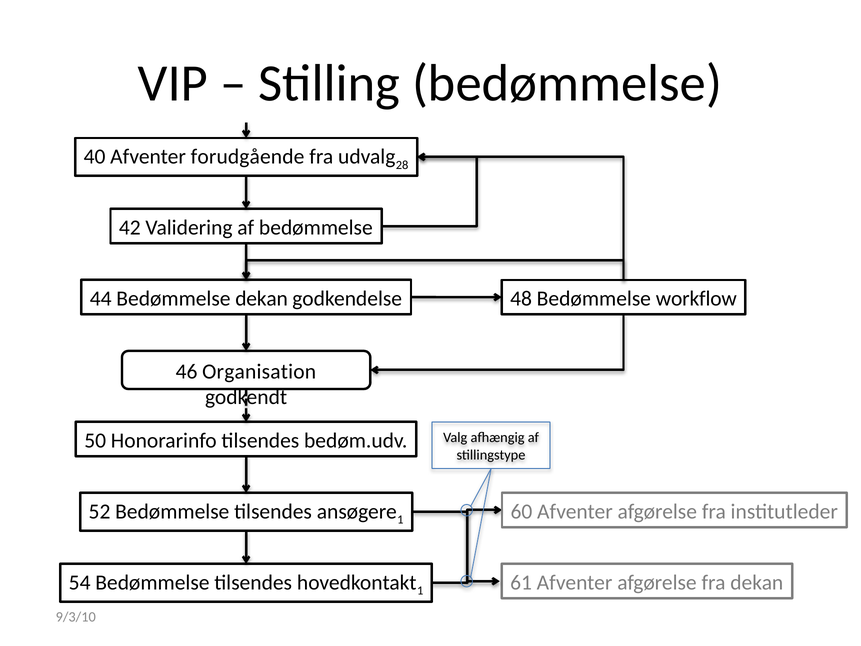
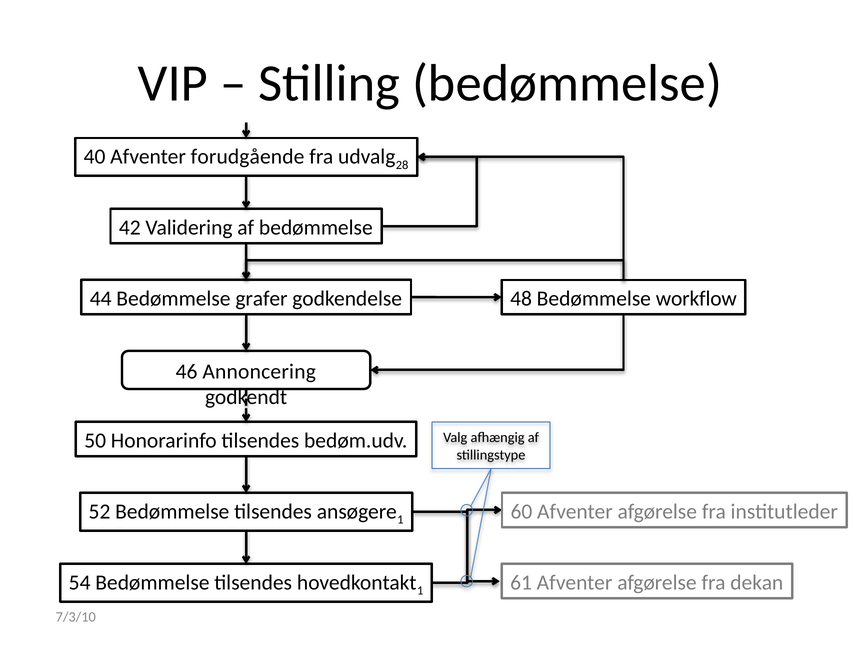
Bedømmelse dekan: dekan -> grafer (261, 298)
Organisation: Organisation -> Annoncering (259, 371)
9/3/10: 9/3/10 -> 7/3/10 (76, 617)
